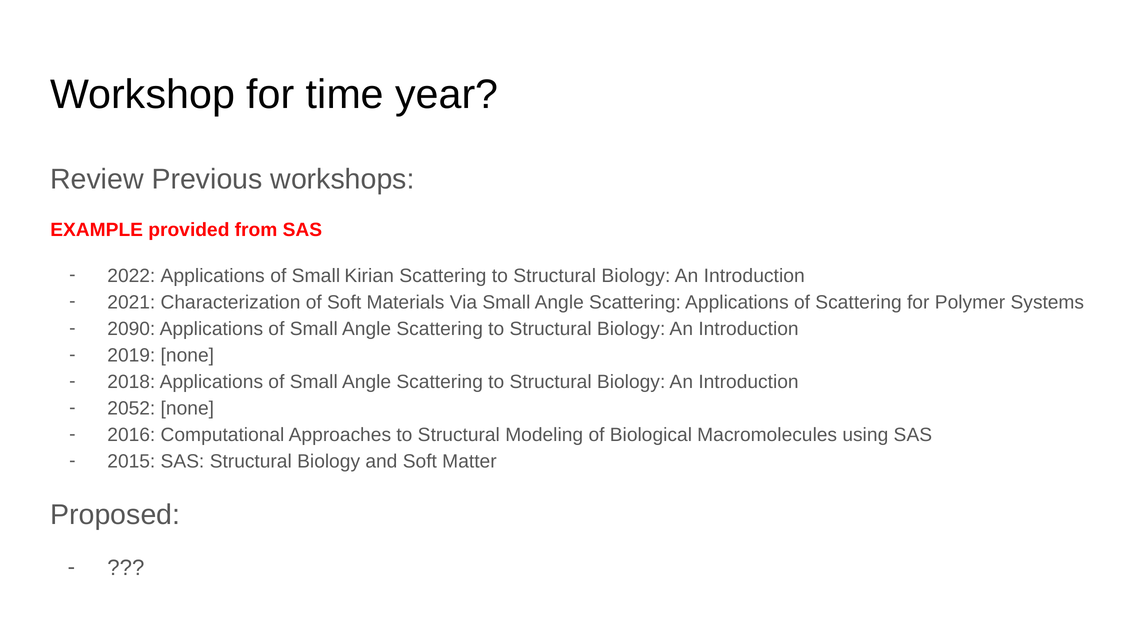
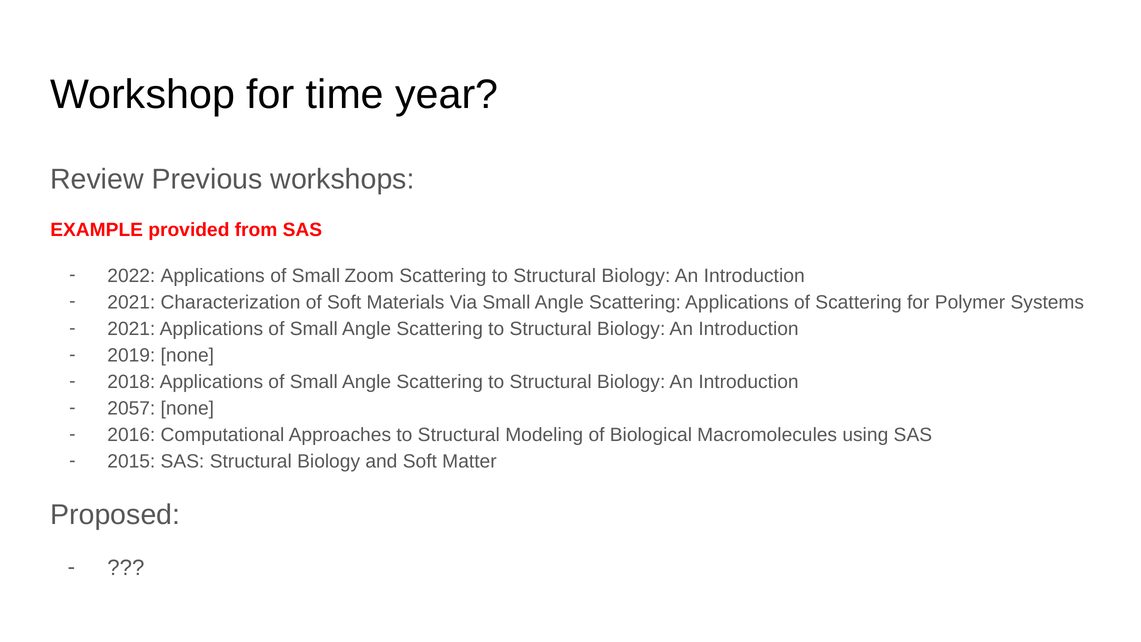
Kirian: Kirian -> Zoom (369, 276)
2090: 2090 -> 2021 (131, 329)
2052: 2052 -> 2057 (131, 408)
